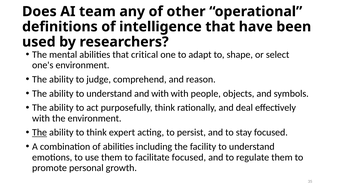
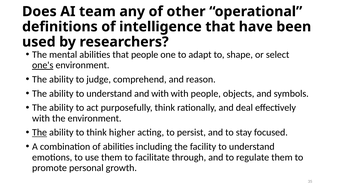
that critical: critical -> people (145, 55)
one's underline: none -> present (43, 65)
expert: expert -> higher (122, 133)
facilitate focused: focused -> through (189, 157)
